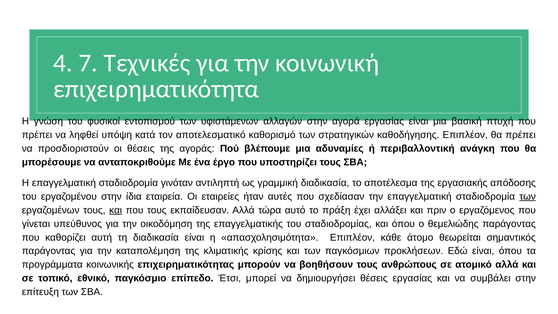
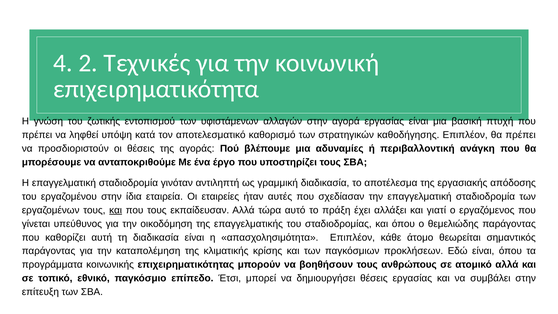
7: 7 -> 2 (88, 63)
φυσικοί: φυσικοί -> ζωτικής (104, 121)
των underline: present -> none (528, 196)
πριν: πριν -> γιατί (436, 210)
